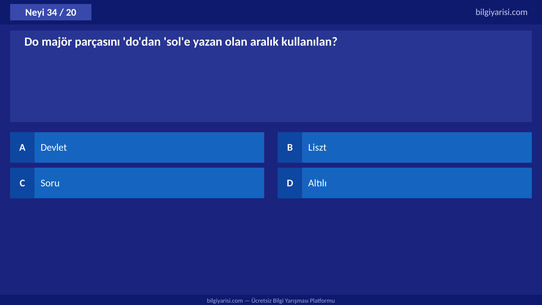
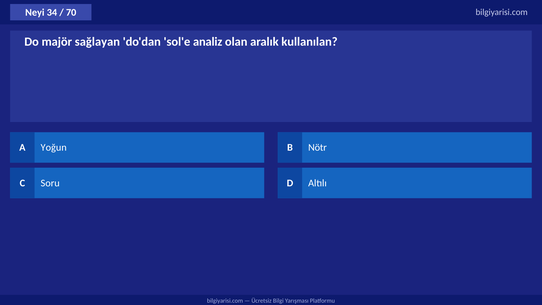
20: 20 -> 70 (71, 12)
parçasını: parçasını -> sağlayan (97, 42)
yazan: yazan -> analiz (208, 42)
Devlet: Devlet -> Yoğun (54, 147)
Liszt: Liszt -> Nötr (318, 147)
